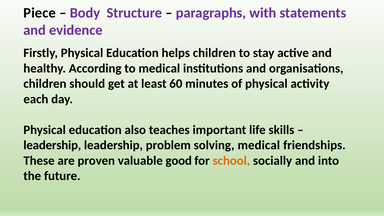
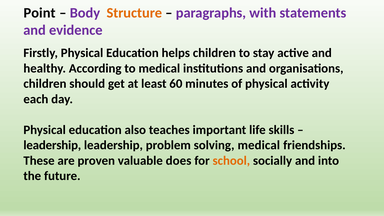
Piece: Piece -> Point (40, 13)
Structure colour: purple -> orange (134, 13)
good: good -> does (179, 161)
